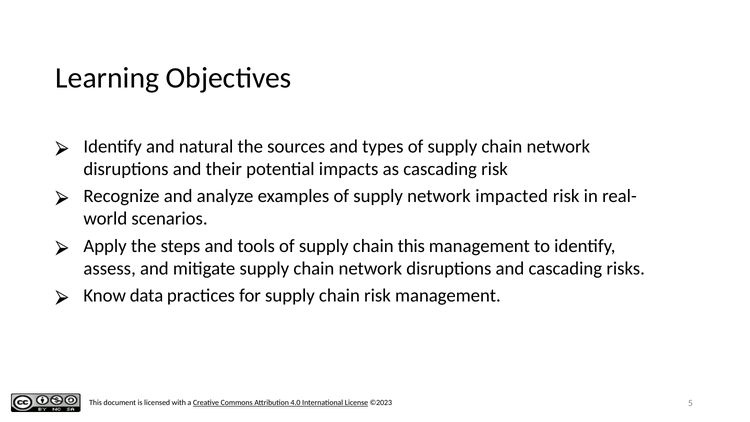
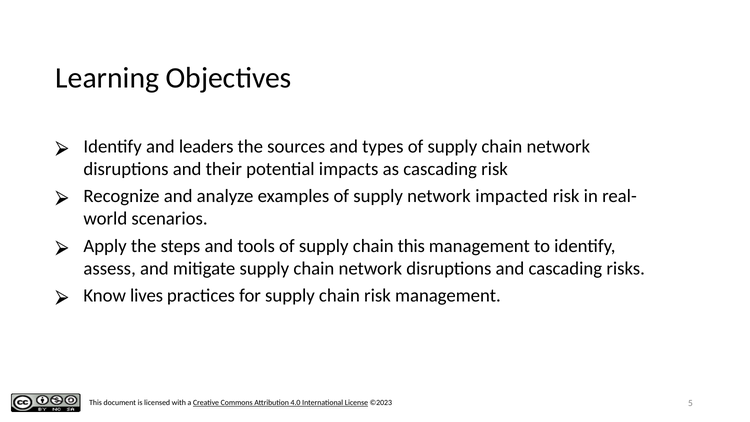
natural: natural -> leaders (206, 146)
data: data -> lives (147, 296)
